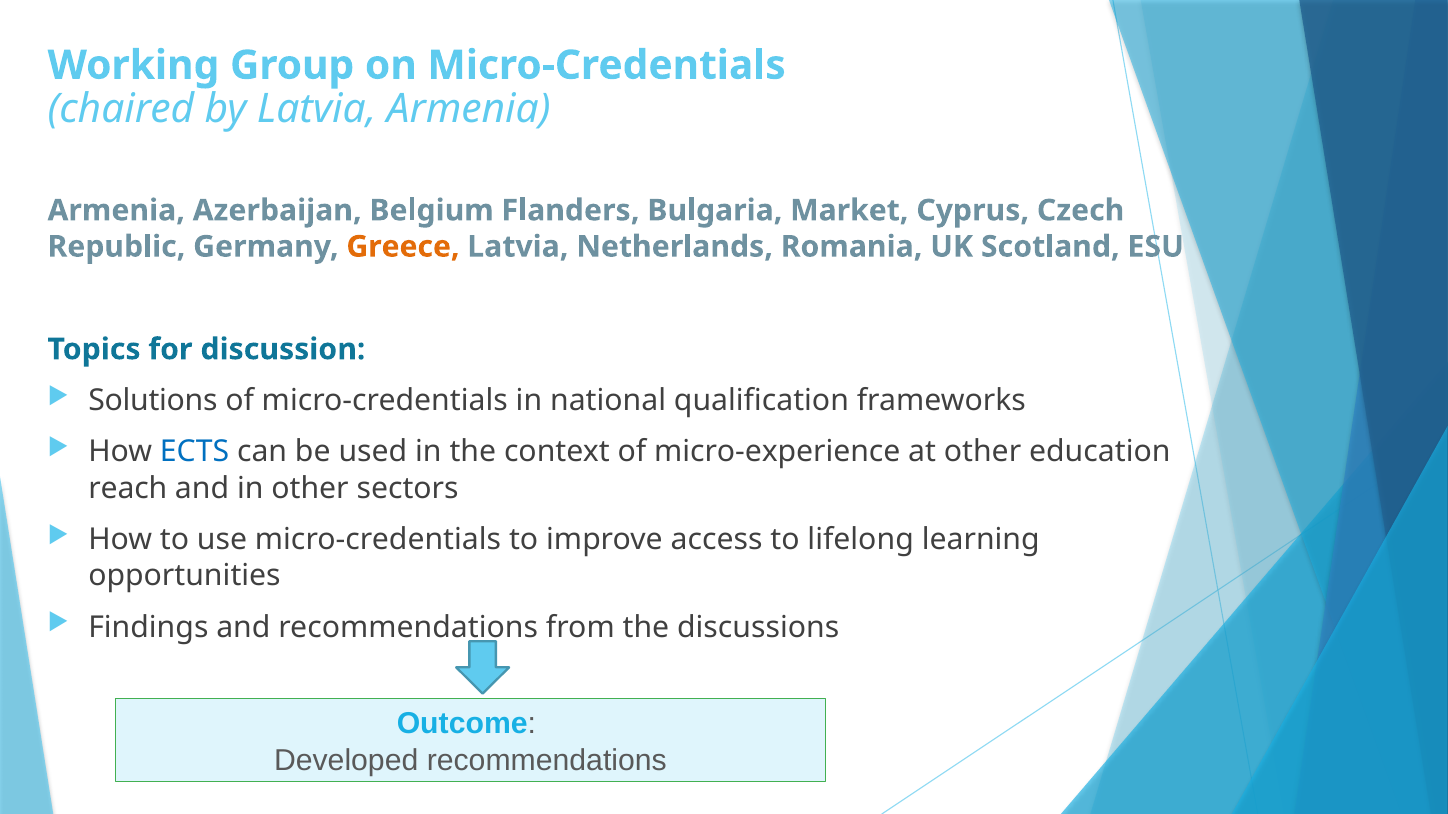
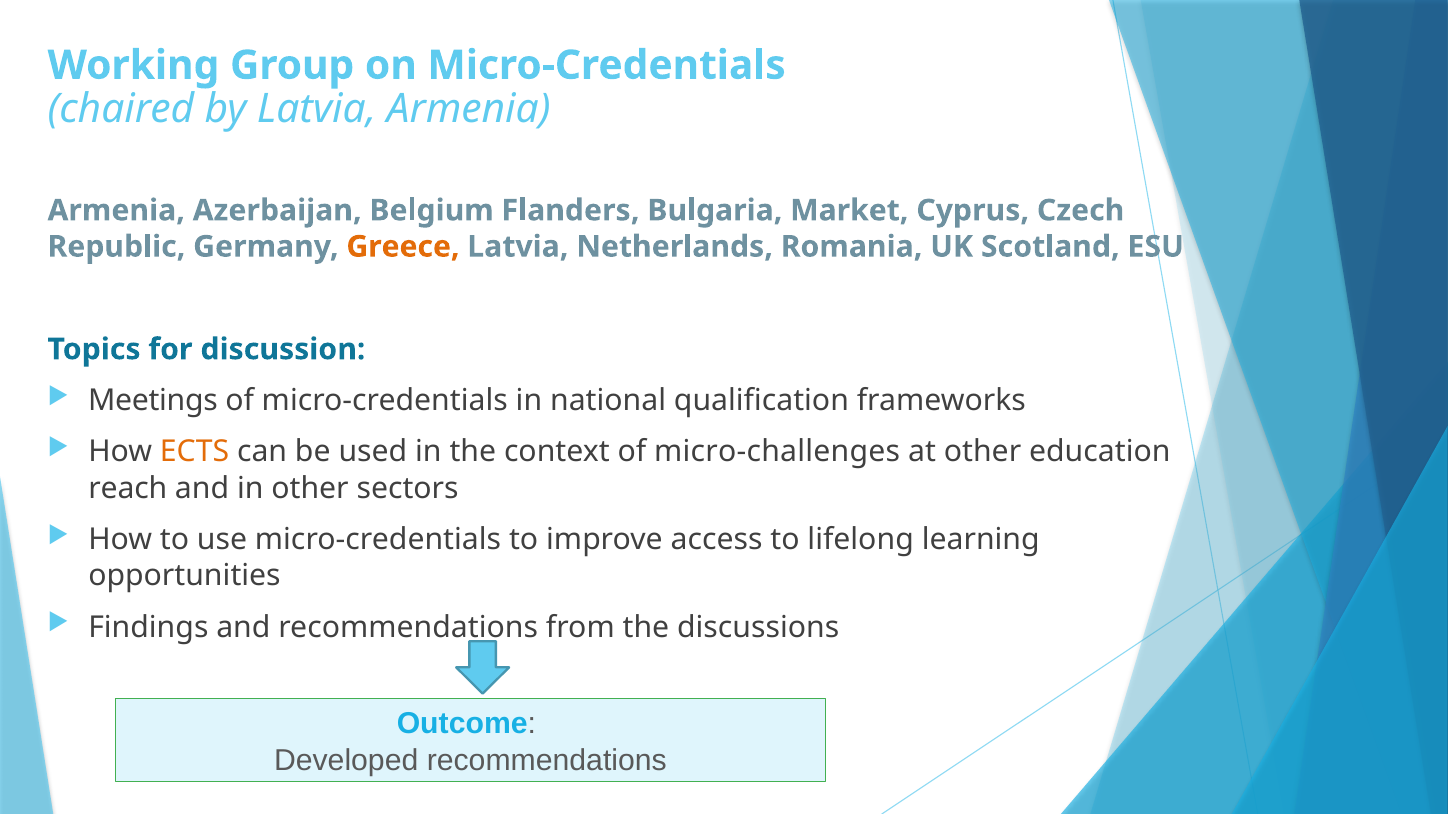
Solutions: Solutions -> Meetings (153, 401)
ECTS colour: blue -> orange (195, 452)
micro-experience: micro-experience -> micro-challenges (777, 452)
